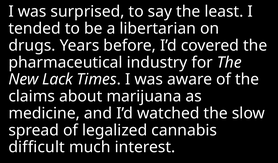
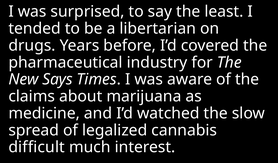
Lack: Lack -> Says (58, 79)
